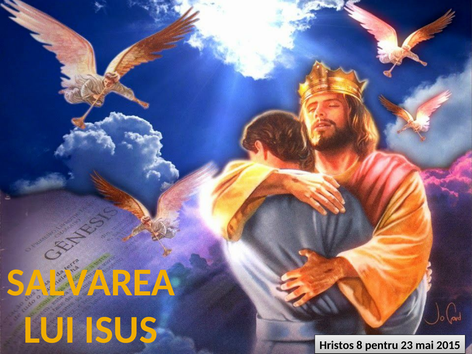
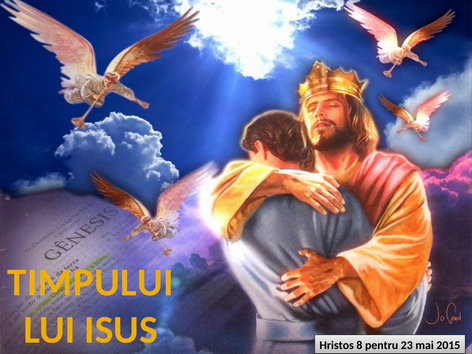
SALVAREA: SALVAREA -> TIMPULUI (90, 283)
